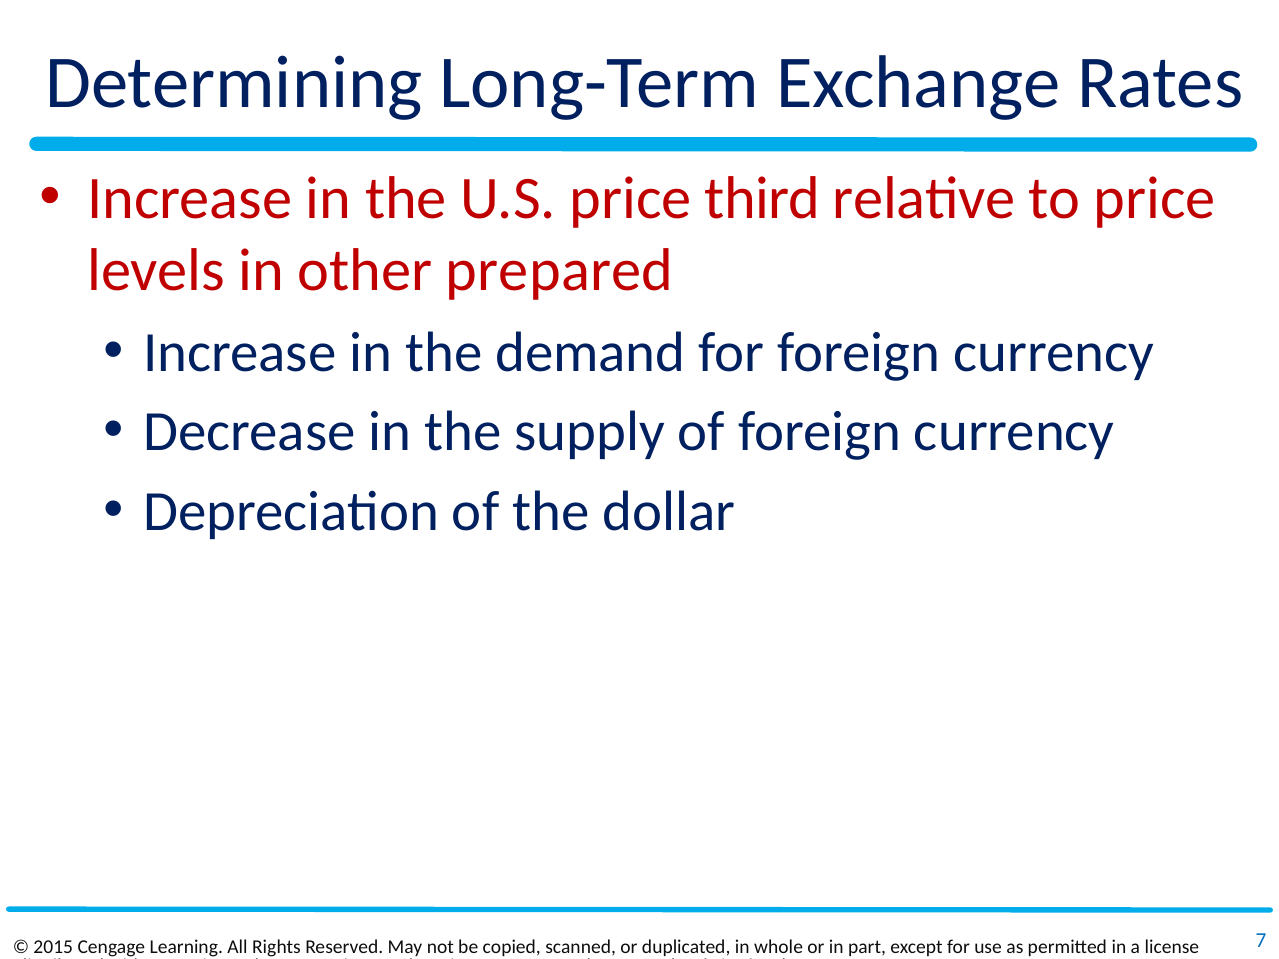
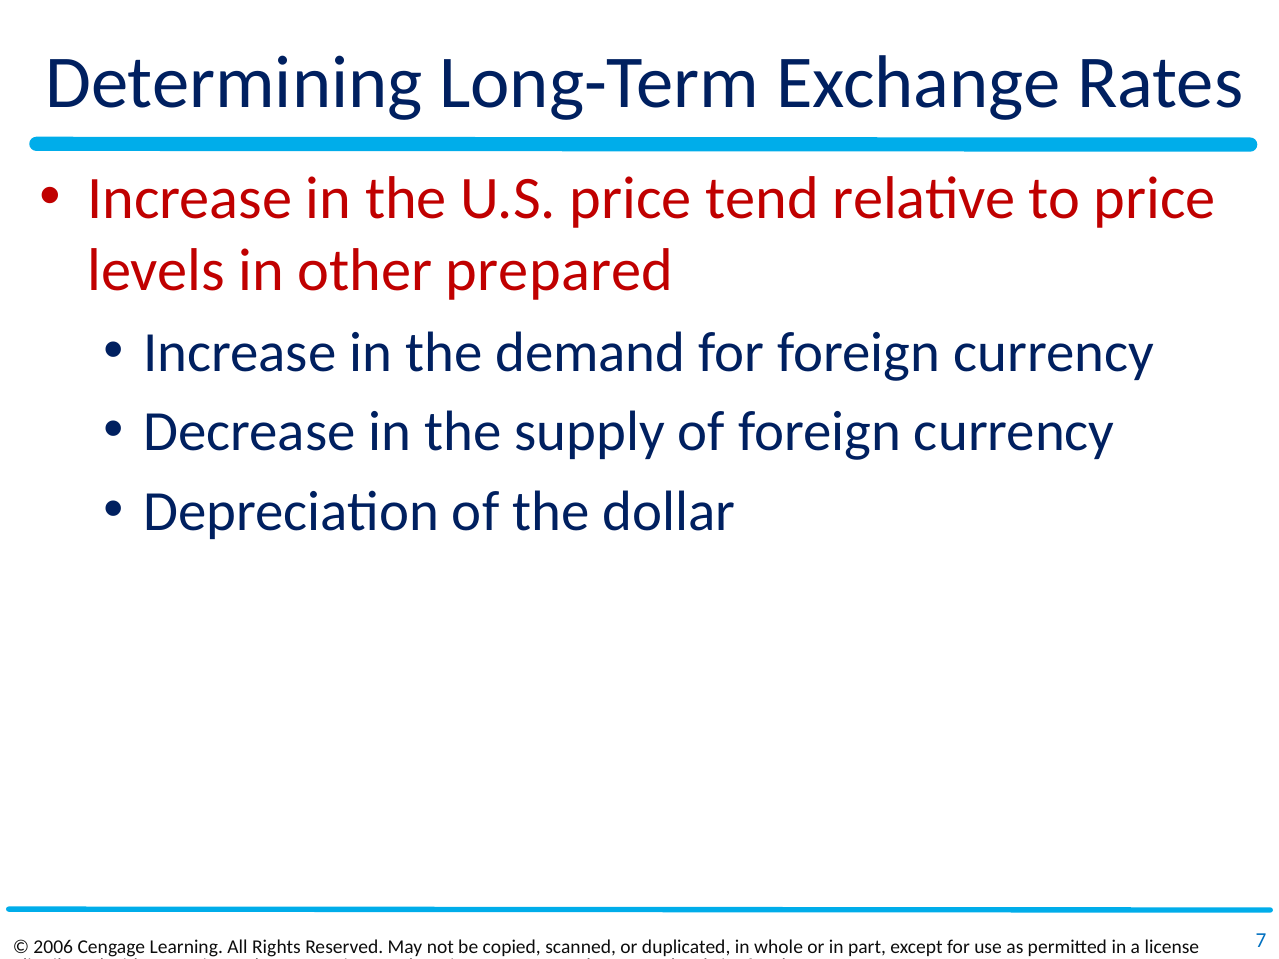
third: third -> tend (762, 199)
2015: 2015 -> 2006 (53, 947)
